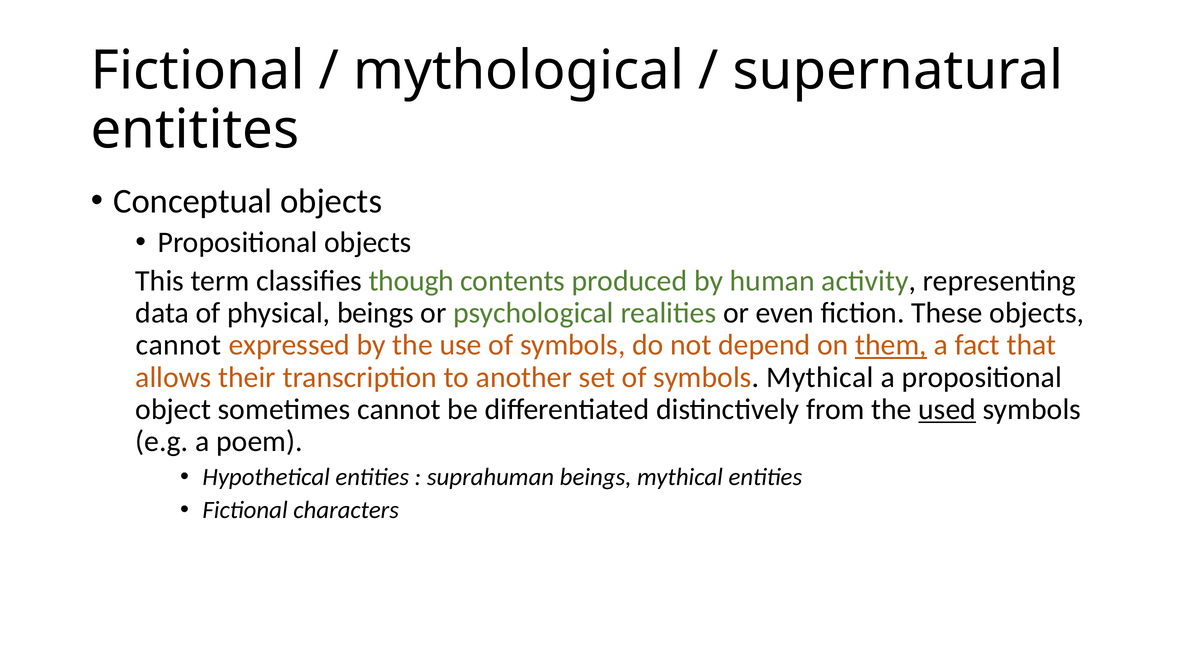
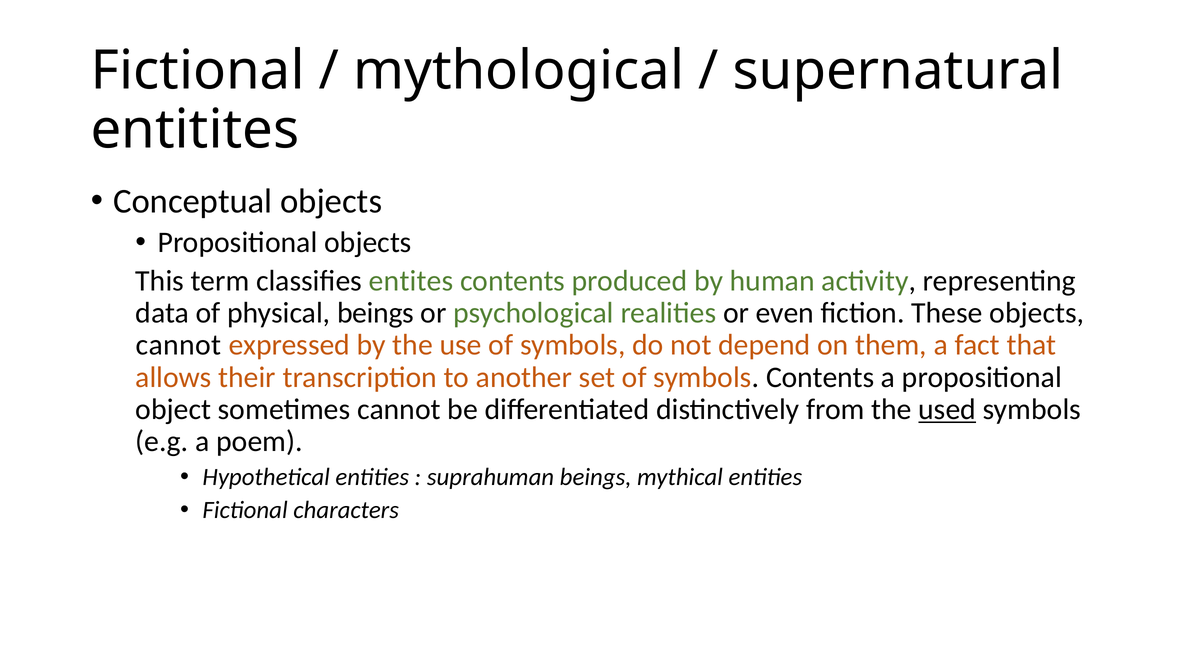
though: though -> entites (411, 281)
them underline: present -> none (891, 345)
symbols Mythical: Mythical -> Contents (820, 377)
